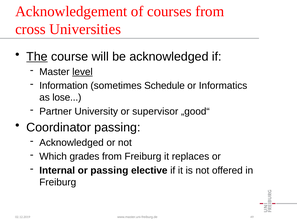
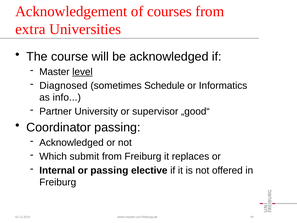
cross: cross -> extra (30, 29)
The underline: present -> none (37, 56)
Information: Information -> Diagnosed (64, 86)
lose: lose -> info (67, 97)
grades: grades -> submit (84, 156)
